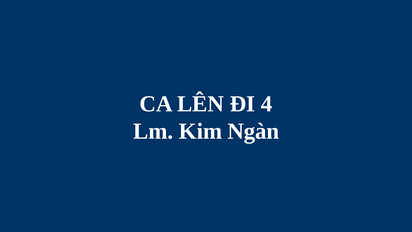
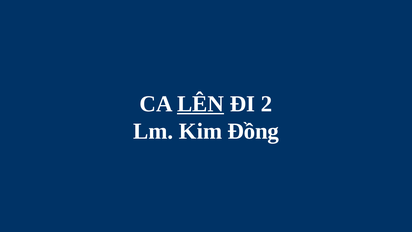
LÊN underline: none -> present (201, 104)
4: 4 -> 2 (267, 104)
Ngàn: Ngàn -> Đồng (253, 131)
